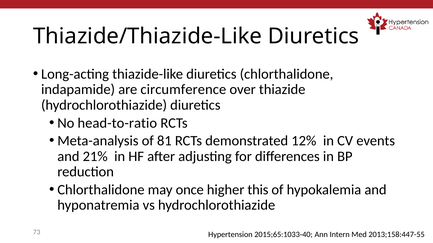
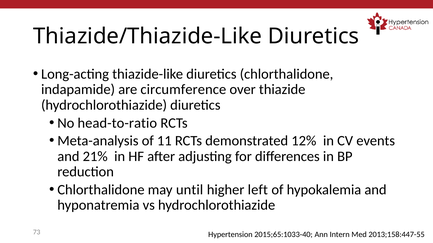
81: 81 -> 11 (164, 141)
once: once -> until (190, 190)
this: this -> left (258, 190)
